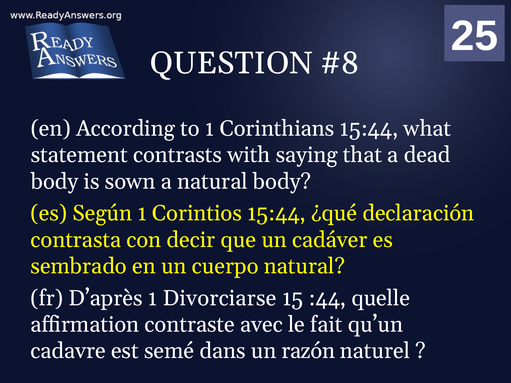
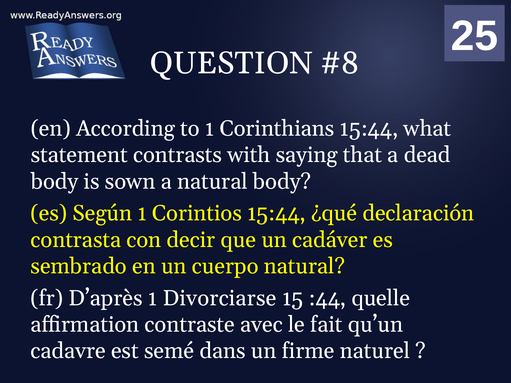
razón: razón -> firme (308, 351)
